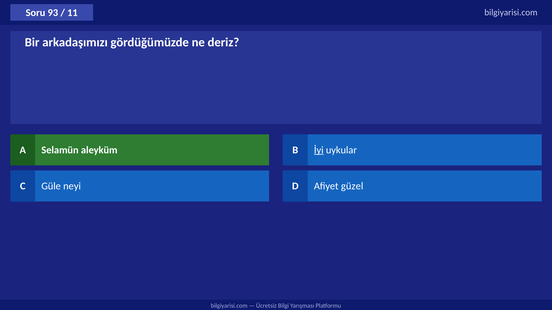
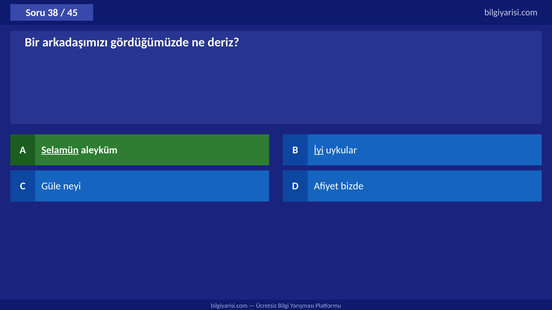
93: 93 -> 38 (53, 13)
11: 11 -> 45 (72, 13)
Selamün underline: none -> present (60, 150)
güzel: güzel -> bizde (352, 186)
